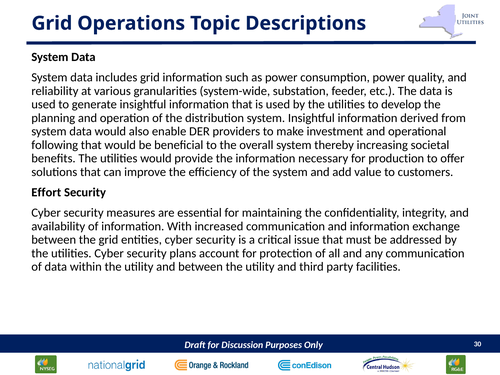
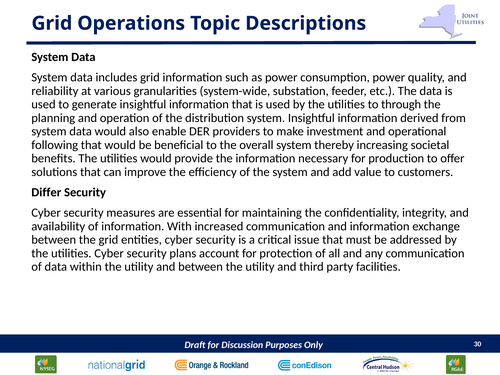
develop: develop -> through (401, 104)
Effort: Effort -> Differ (46, 192)
